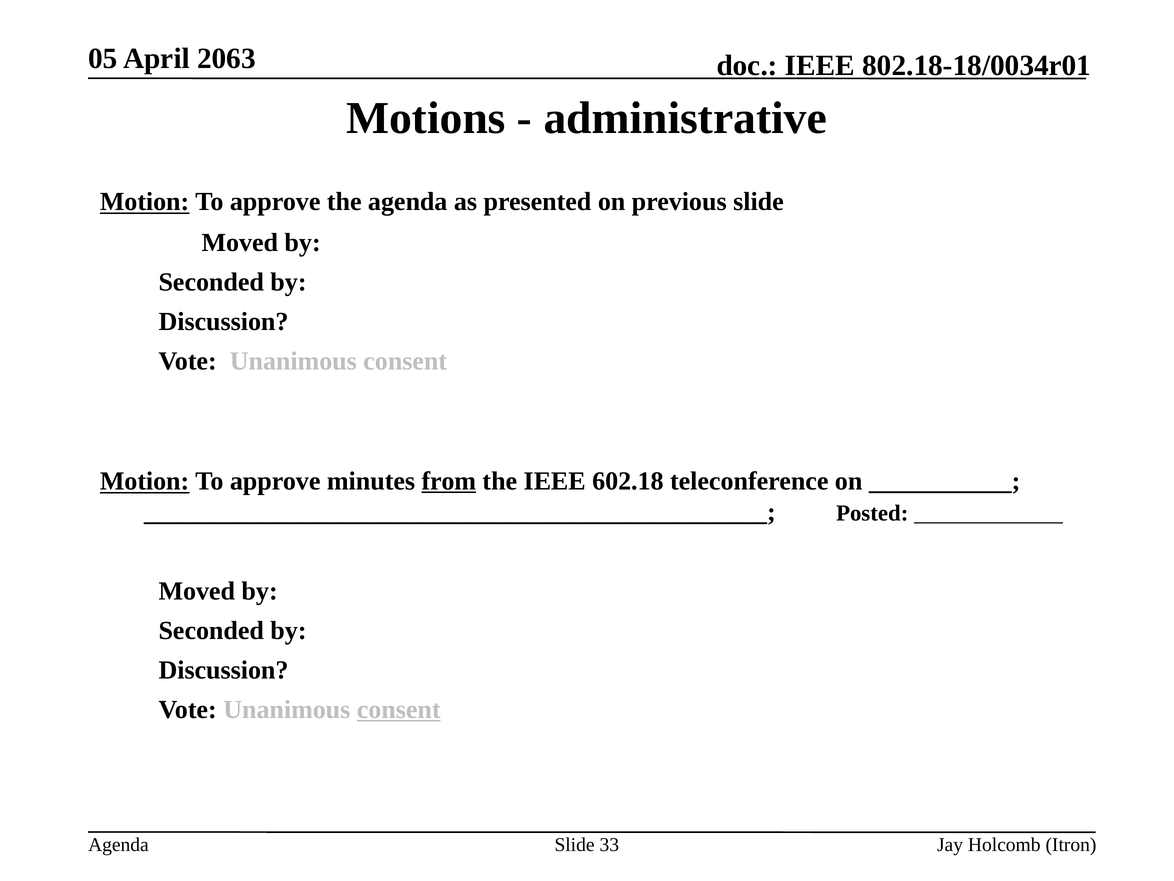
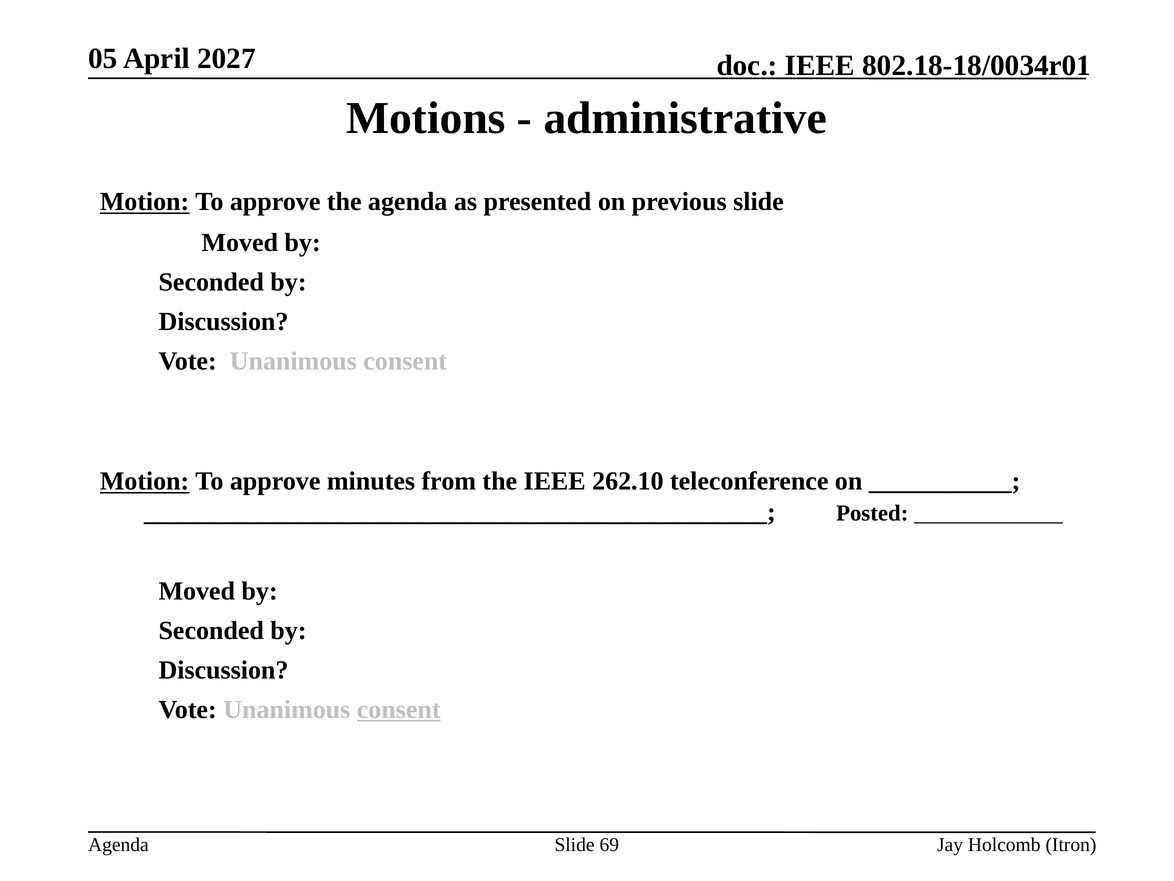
2063: 2063 -> 2027 (226, 59)
from underline: present -> none (449, 481)
602.18: 602.18 -> 262.10 (628, 481)
33: 33 -> 69 (609, 844)
